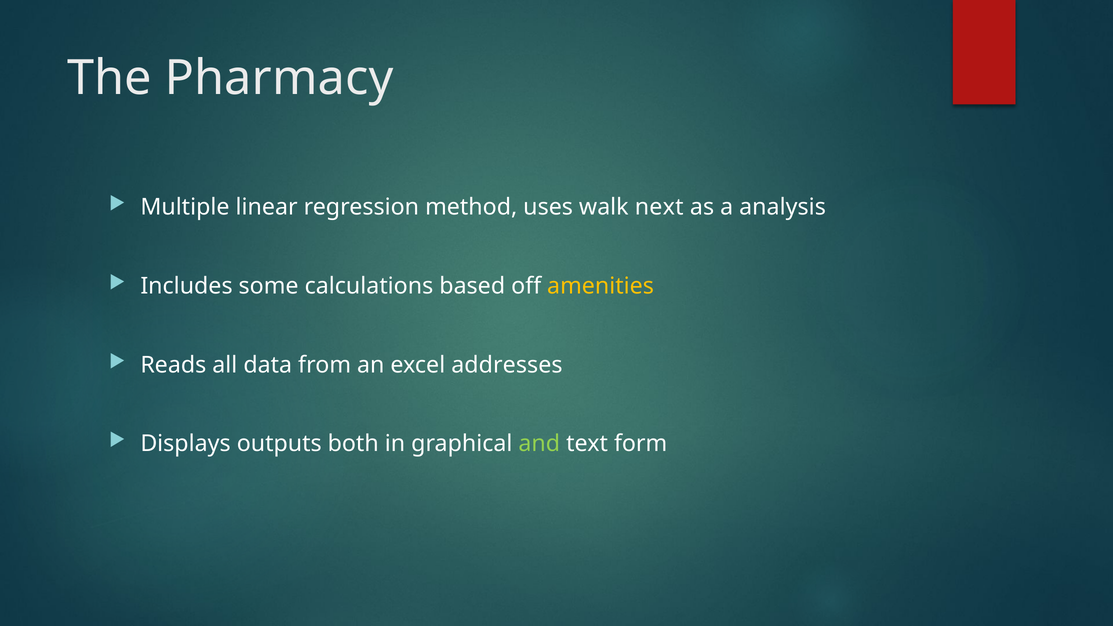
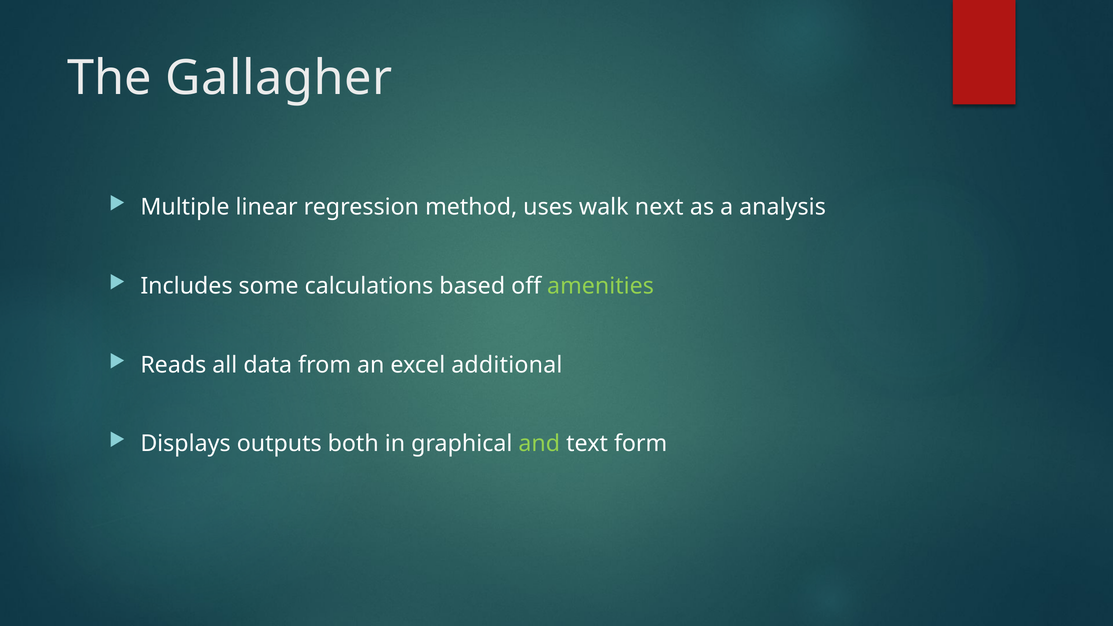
Pharmacy: Pharmacy -> Gallagher (279, 78)
amenities colour: yellow -> light green (601, 286)
addresses: addresses -> additional (507, 365)
